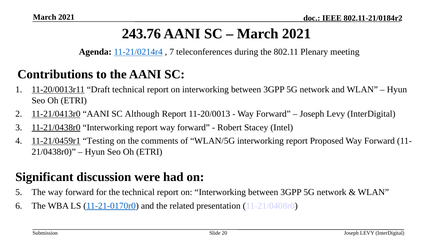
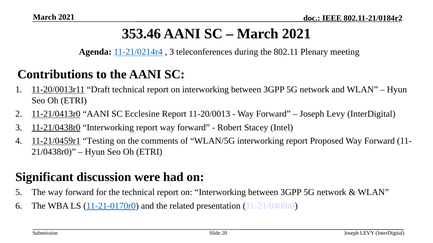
243.76: 243.76 -> 353.46 (141, 34)
7: 7 -> 3 (172, 52)
Although: Although -> Ecclesine (142, 114)
